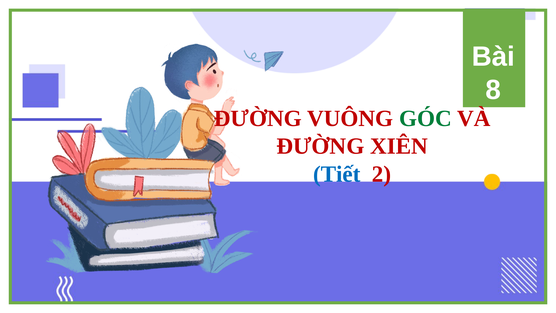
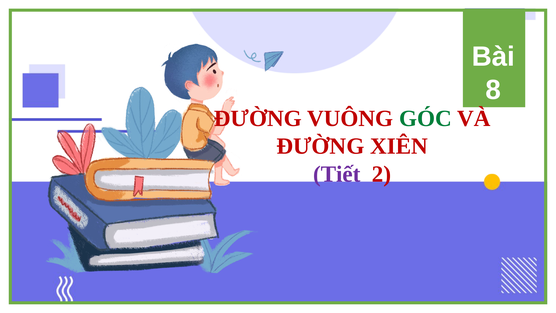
Tiết colour: blue -> purple (337, 174)
